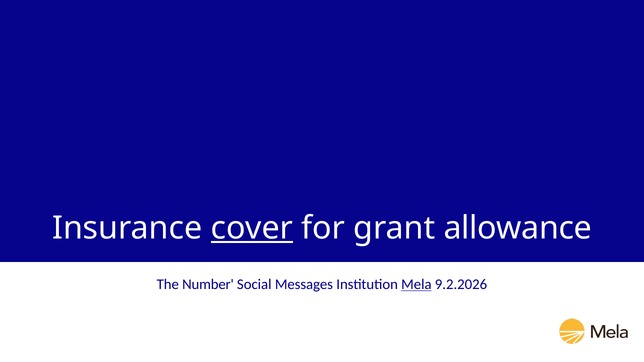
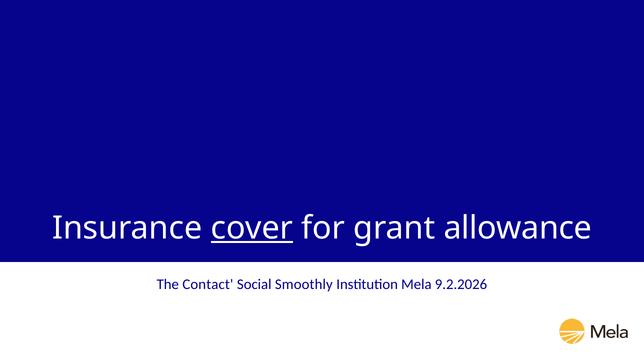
Number: Number -> Contact (208, 285)
Messages: Messages -> Smoothly (304, 285)
Mela underline: present -> none (416, 285)
